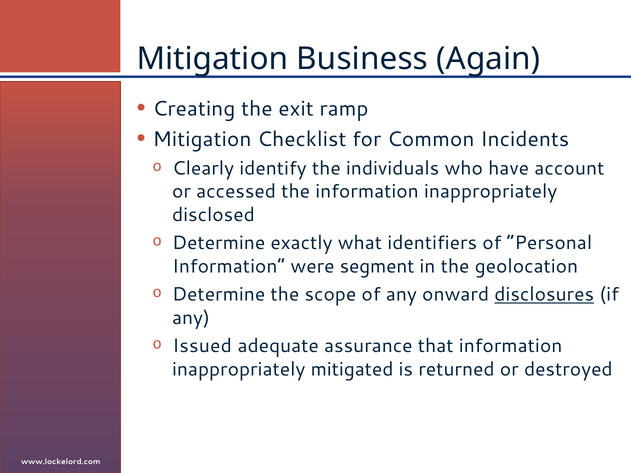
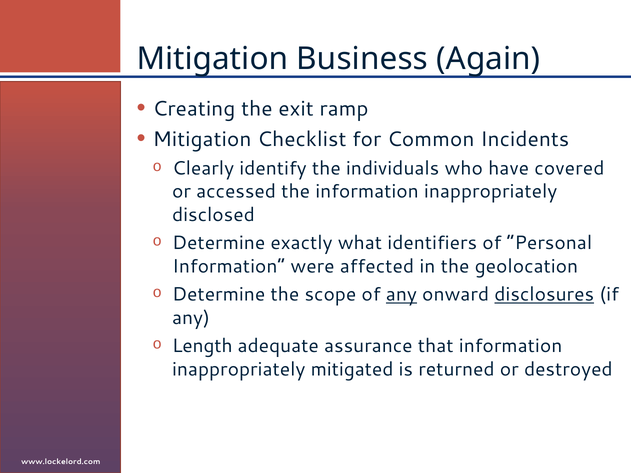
account: account -> covered (569, 169)
segment: segment -> affected (377, 266)
any underline: none -> present (401, 295)
Issued: Issued -> Length (202, 346)
